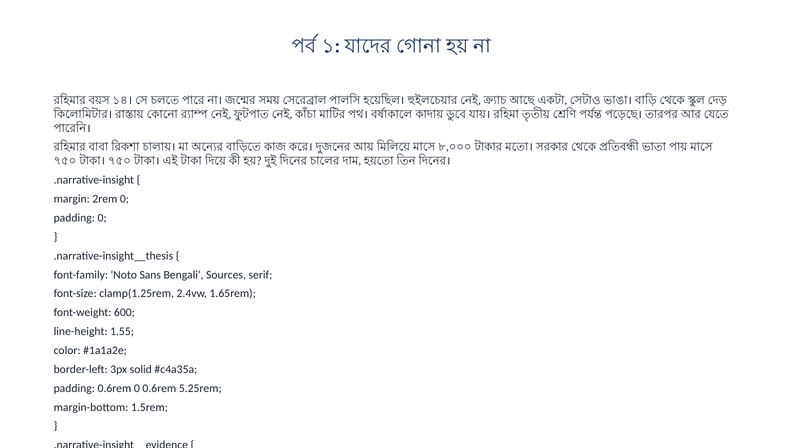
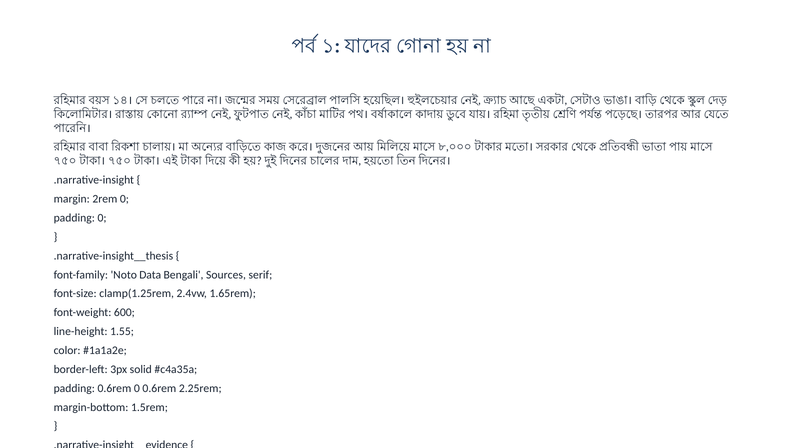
Sans: Sans -> Data (150, 275)
5.25rem: 5.25rem -> 2.25rem (200, 389)
